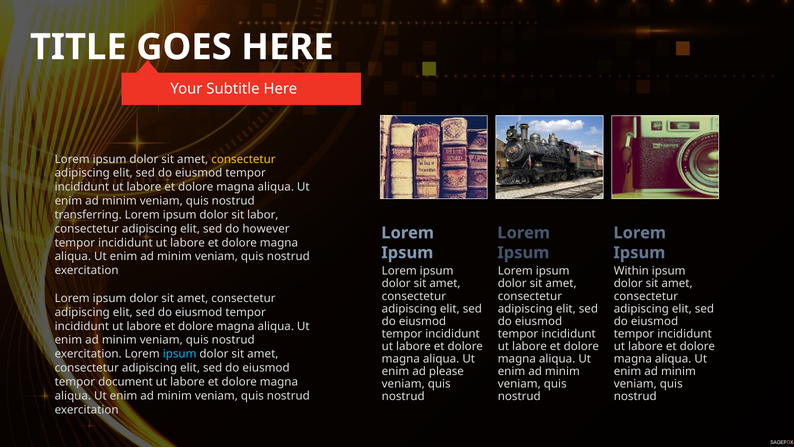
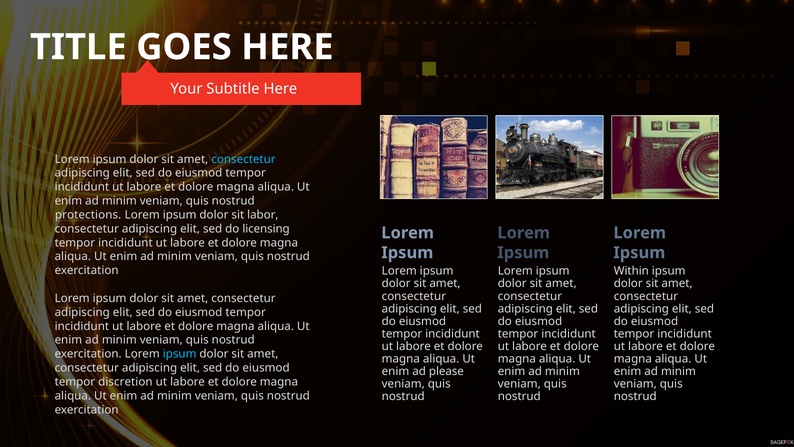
consectetur colour: yellow -> light blue (243, 159)
transferring: transferring -> protections (88, 215)
however: however -> licensing (266, 229)
document: document -> discretion (125, 382)
